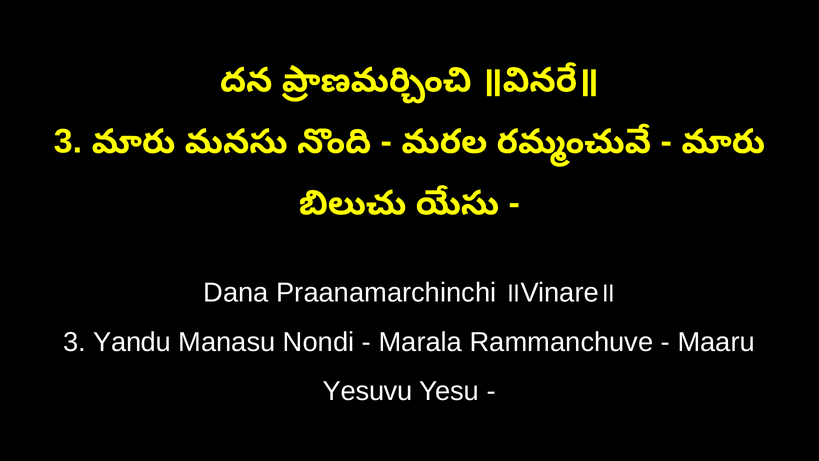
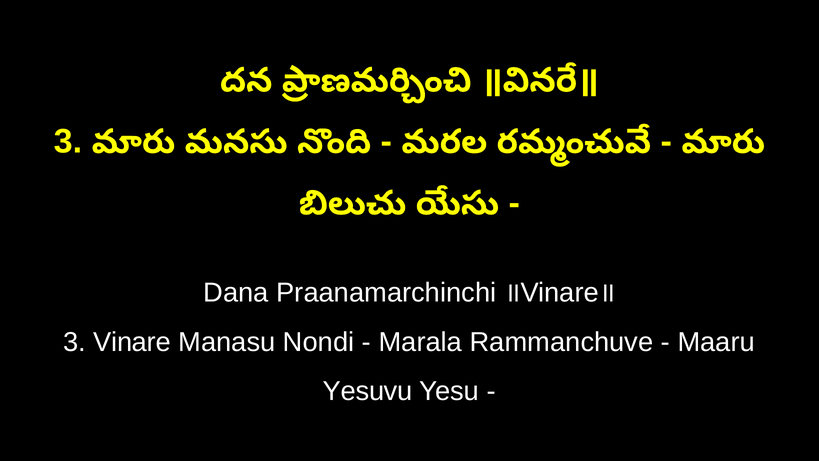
3 Yandu: Yandu -> Vinare (132, 342)
